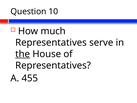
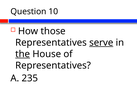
much: much -> those (53, 31)
serve underline: none -> present (101, 42)
455: 455 -> 235 (30, 78)
